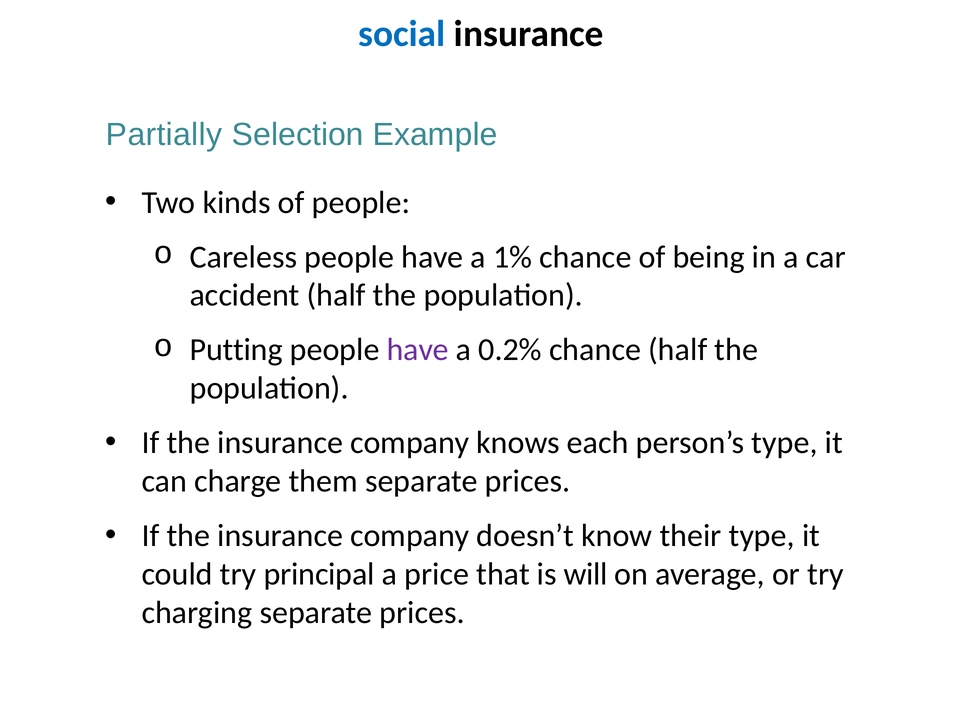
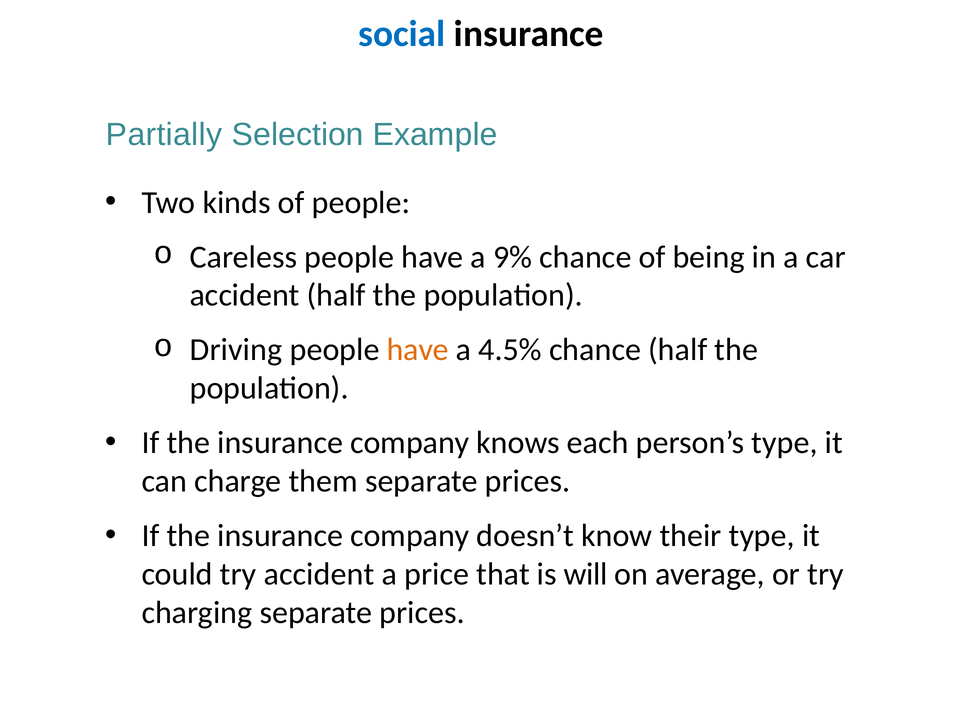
1%: 1% -> 9% (513, 257)
Putting: Putting -> Driving (236, 350)
have colour: purple -> orange (418, 350)
0.2%: 0.2% -> 4.5% (510, 350)
try principal: principal -> accident (319, 575)
